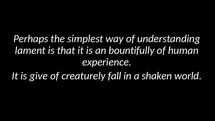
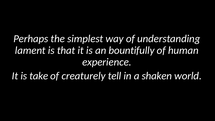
give: give -> take (39, 76)
fall: fall -> tell (115, 76)
